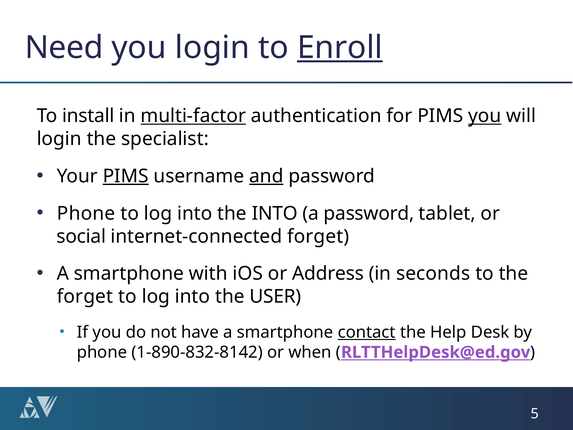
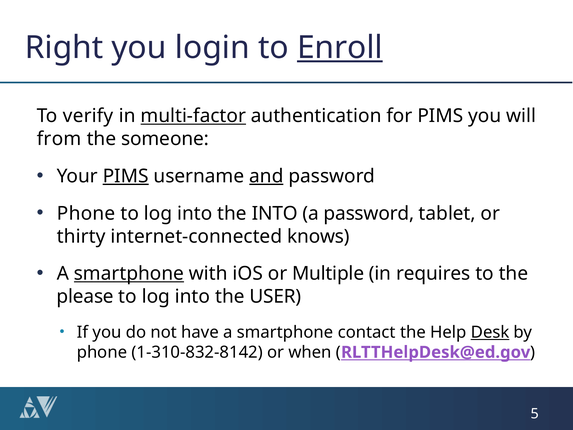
Need: Need -> Right (64, 48)
install: install -> verify (88, 116)
you underline: present -> none (485, 116)
login: login -> from (59, 139)
specialist: specialist -> someone (165, 139)
social: social -> thirty (81, 236)
internet-connected forget: forget -> knows (318, 236)
smartphone underline: none -> present (129, 273)
Address: Address -> Multiple (328, 273)
seconds: seconds -> requires (433, 273)
forget: forget -> please (85, 296)
contact underline: present -> none (367, 332)
Desk underline: none -> present (490, 332)
1-890-832-8142: 1-890-832-8142 -> 1-310-832-8142 (197, 352)
